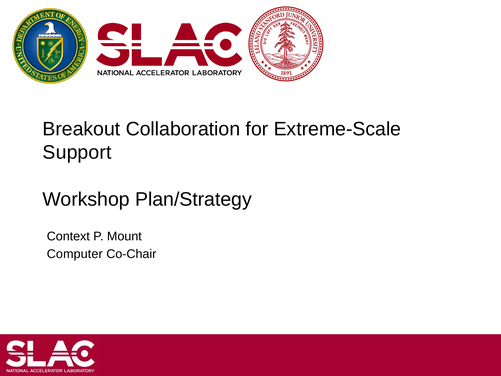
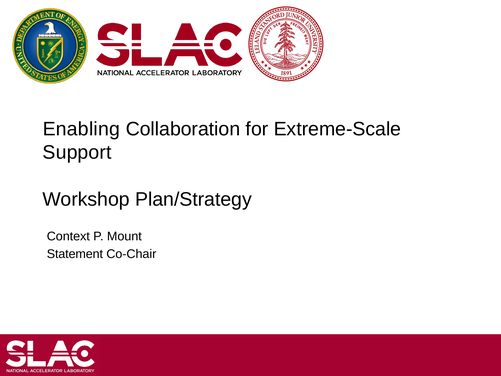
Breakout: Breakout -> Enabling (81, 129)
Computer: Computer -> Statement (75, 254)
